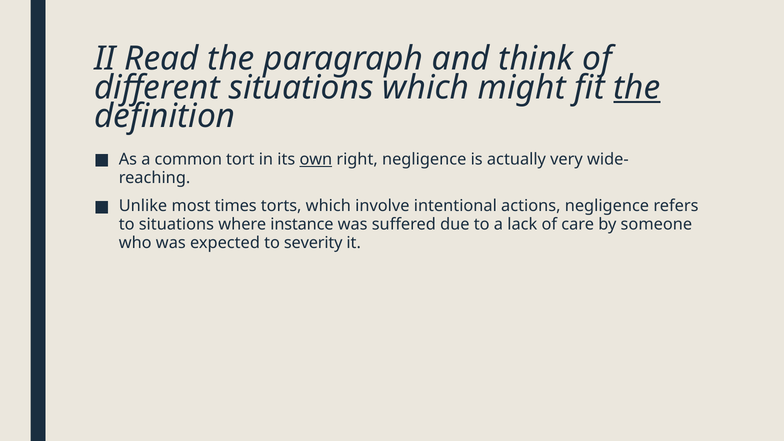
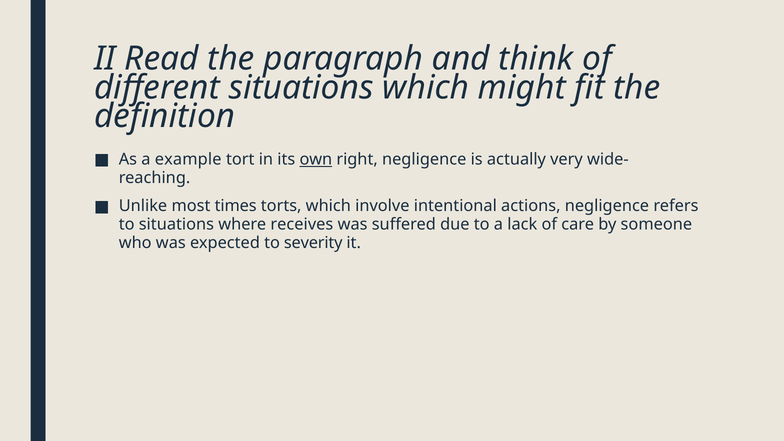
the underline: present -> none (637, 87)
common: common -> example (188, 159)
instance: instance -> receives (302, 224)
